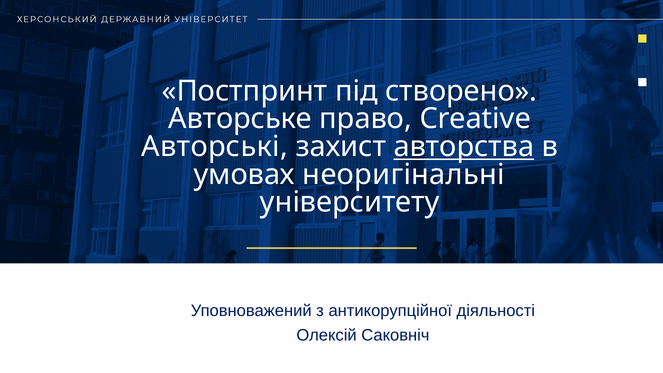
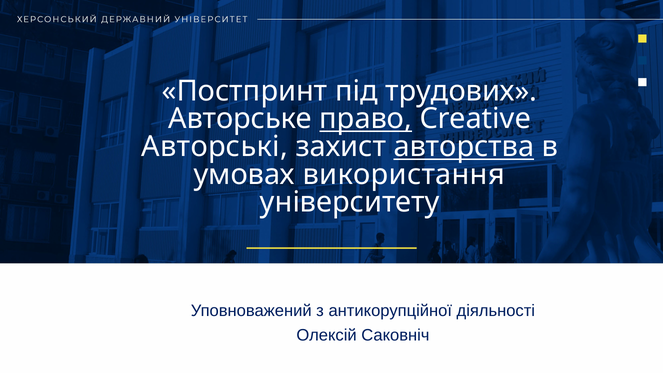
створено: створено -> трудових (461, 91)
право underline: none -> present (366, 119)
неоригінальні: неоригінальні -> використання (404, 175)
